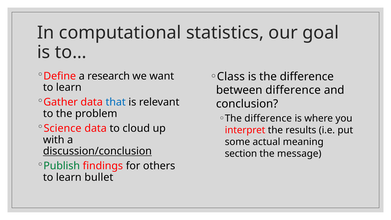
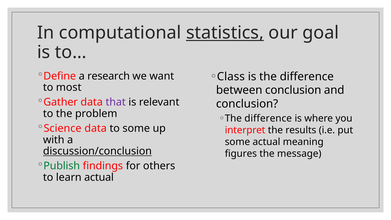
statistics underline: none -> present (225, 33)
learn: learn -> most (69, 87)
between difference: difference -> conclusion (293, 90)
that colour: blue -> purple (116, 102)
to cloud: cloud -> some (136, 128)
section: section -> figures (241, 154)
learn bullet: bullet -> actual (99, 177)
